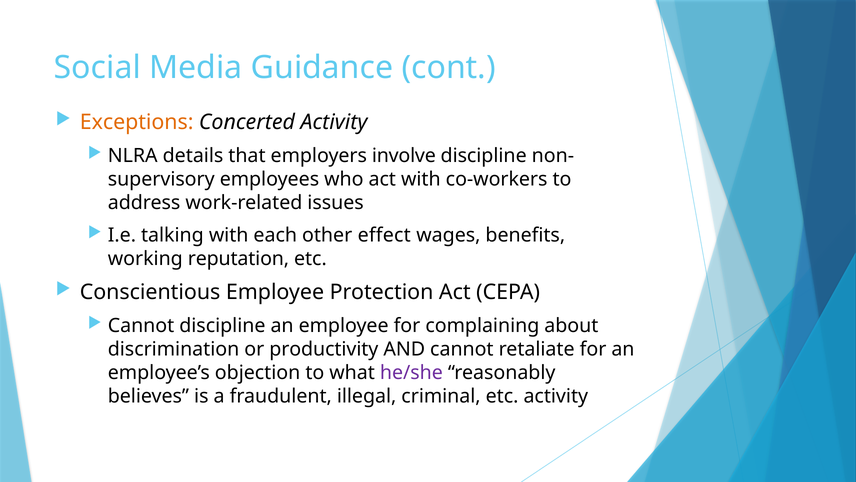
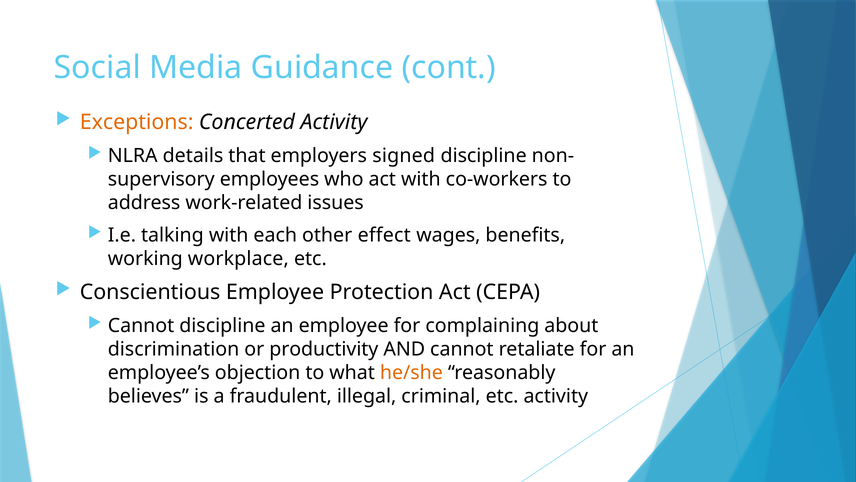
involve: involve -> signed (404, 155)
reputation: reputation -> workplace (238, 258)
he/she colour: purple -> orange (411, 372)
